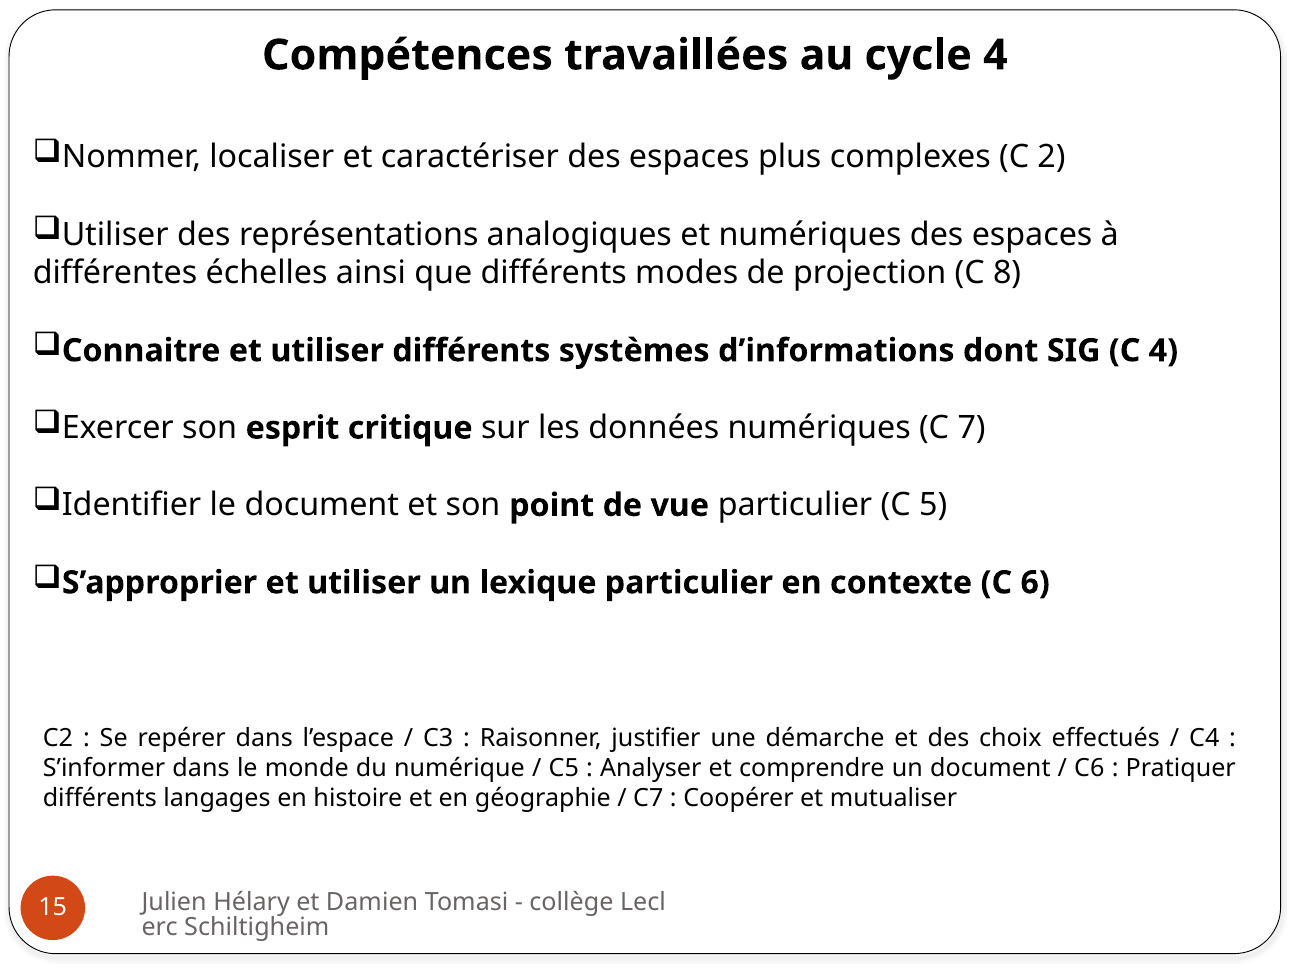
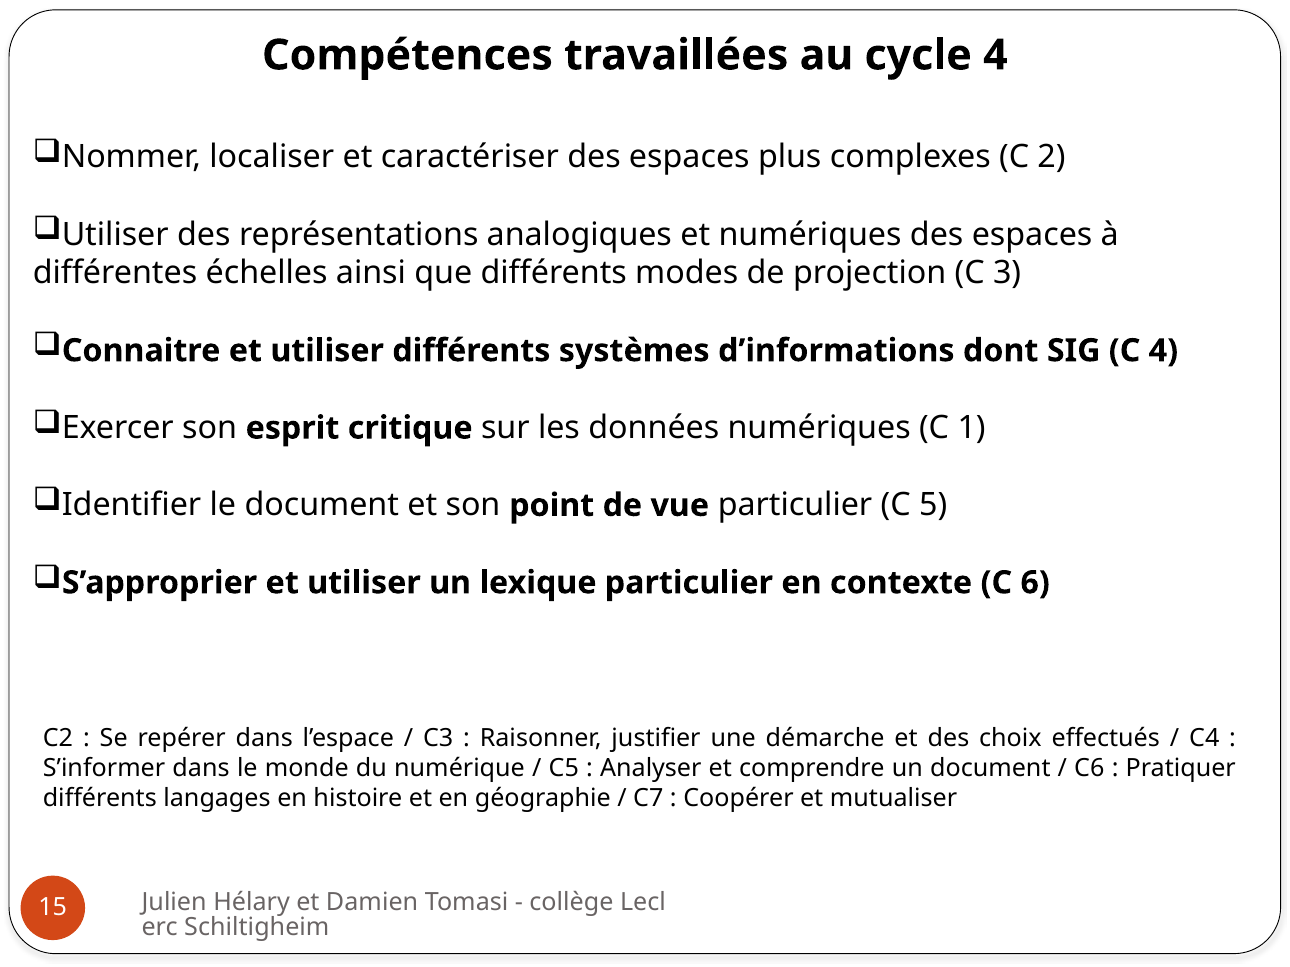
8: 8 -> 3 (1007, 273)
7: 7 -> 1 (972, 428)
